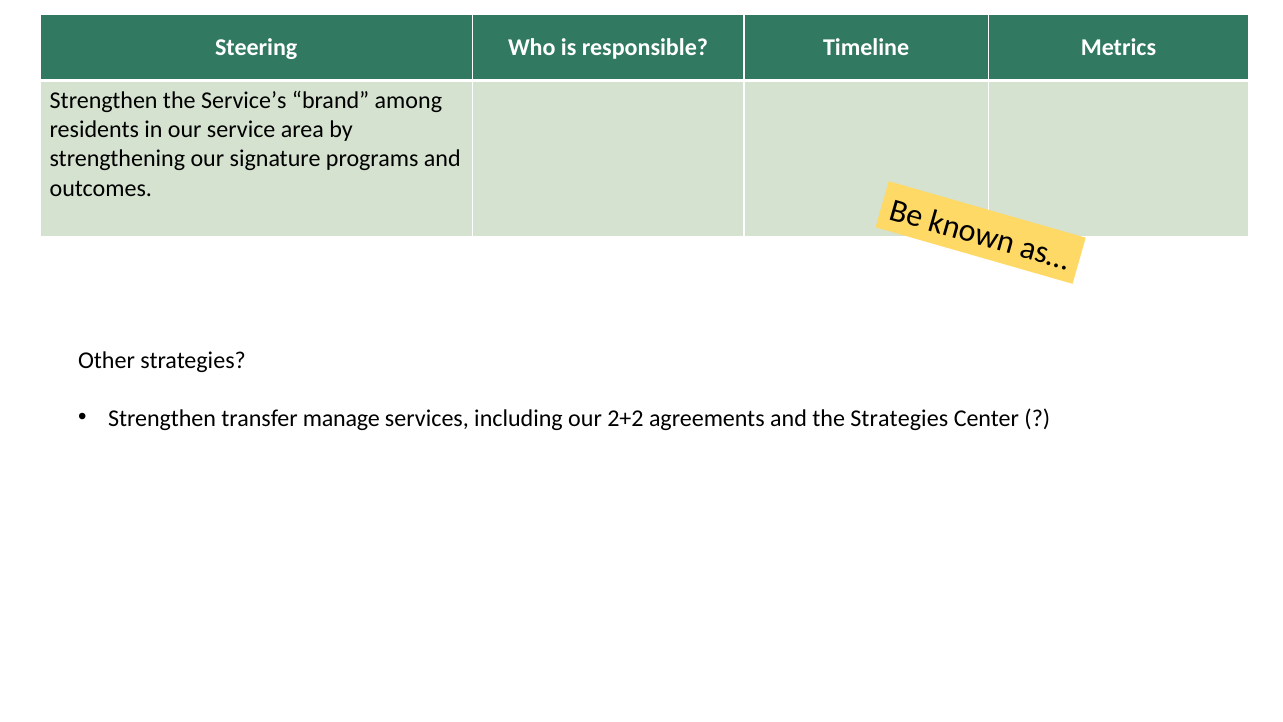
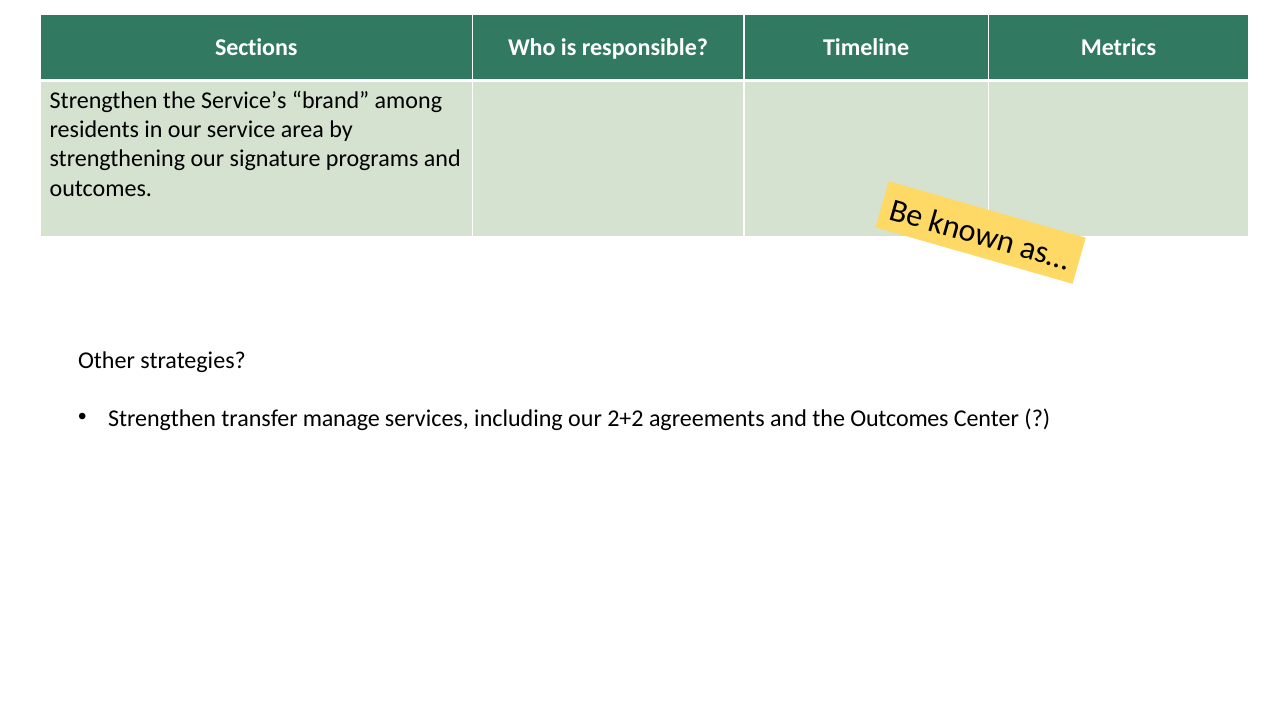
Steering: Steering -> Sections (256, 48)
the Strategies: Strategies -> Outcomes (899, 418)
